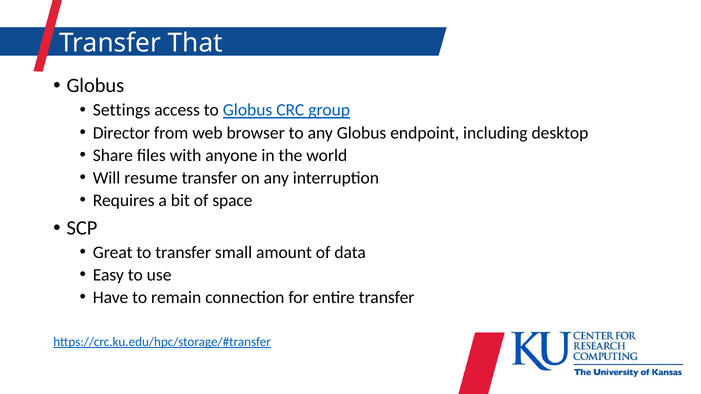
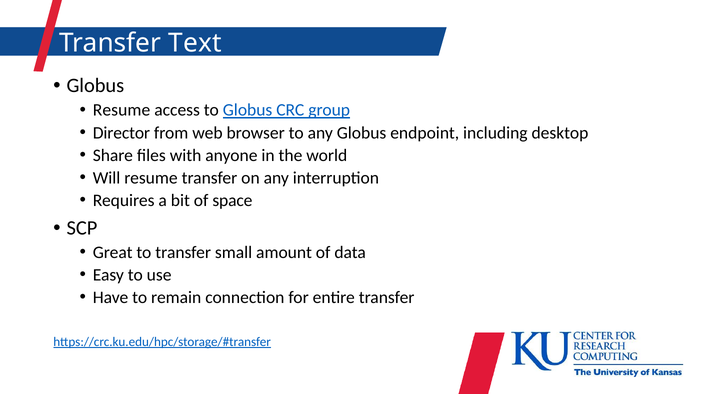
That: That -> Text (195, 43)
Settings: Settings -> Resume (122, 110)
